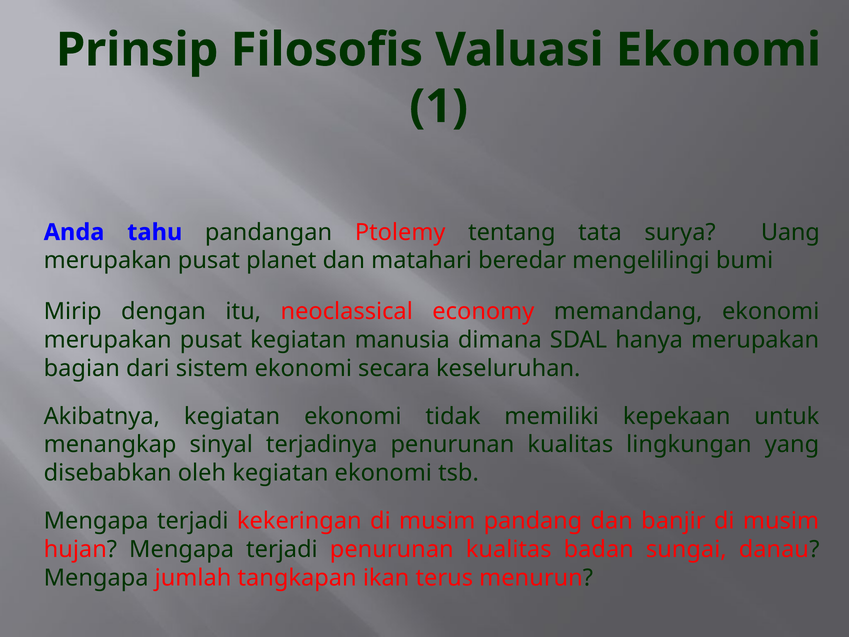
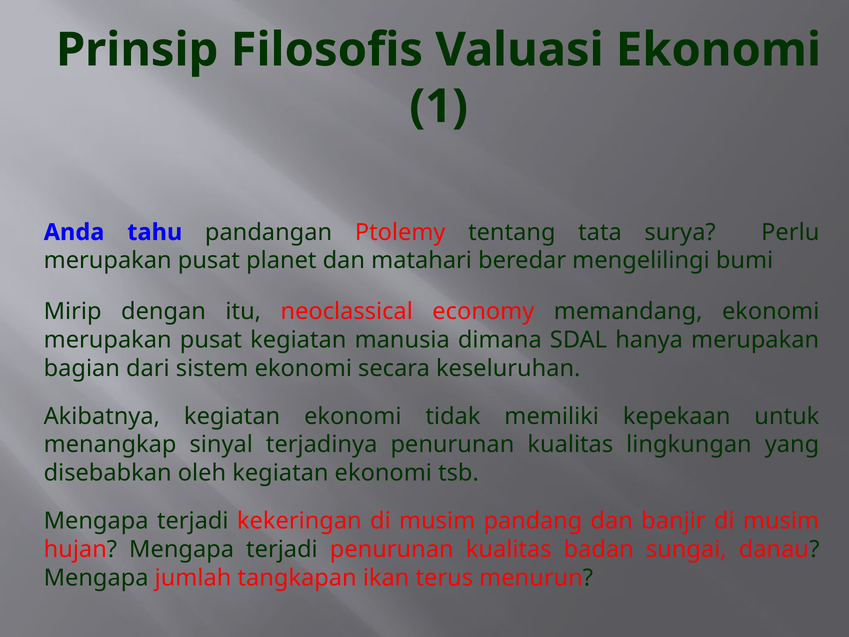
Uang: Uang -> Perlu (790, 232)
